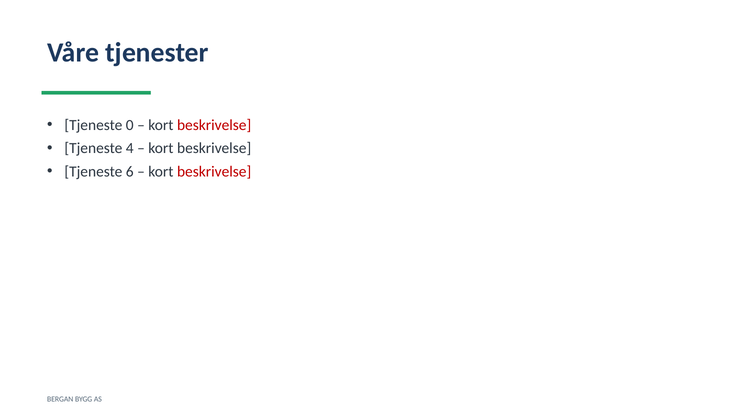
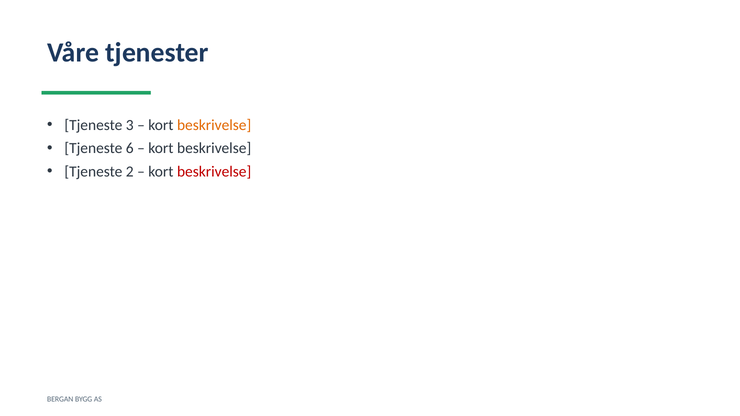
0: 0 -> 3 (130, 125)
beskrivelse colour: red -> orange (214, 125)
4: 4 -> 6 (130, 148)
6: 6 -> 2 (130, 172)
